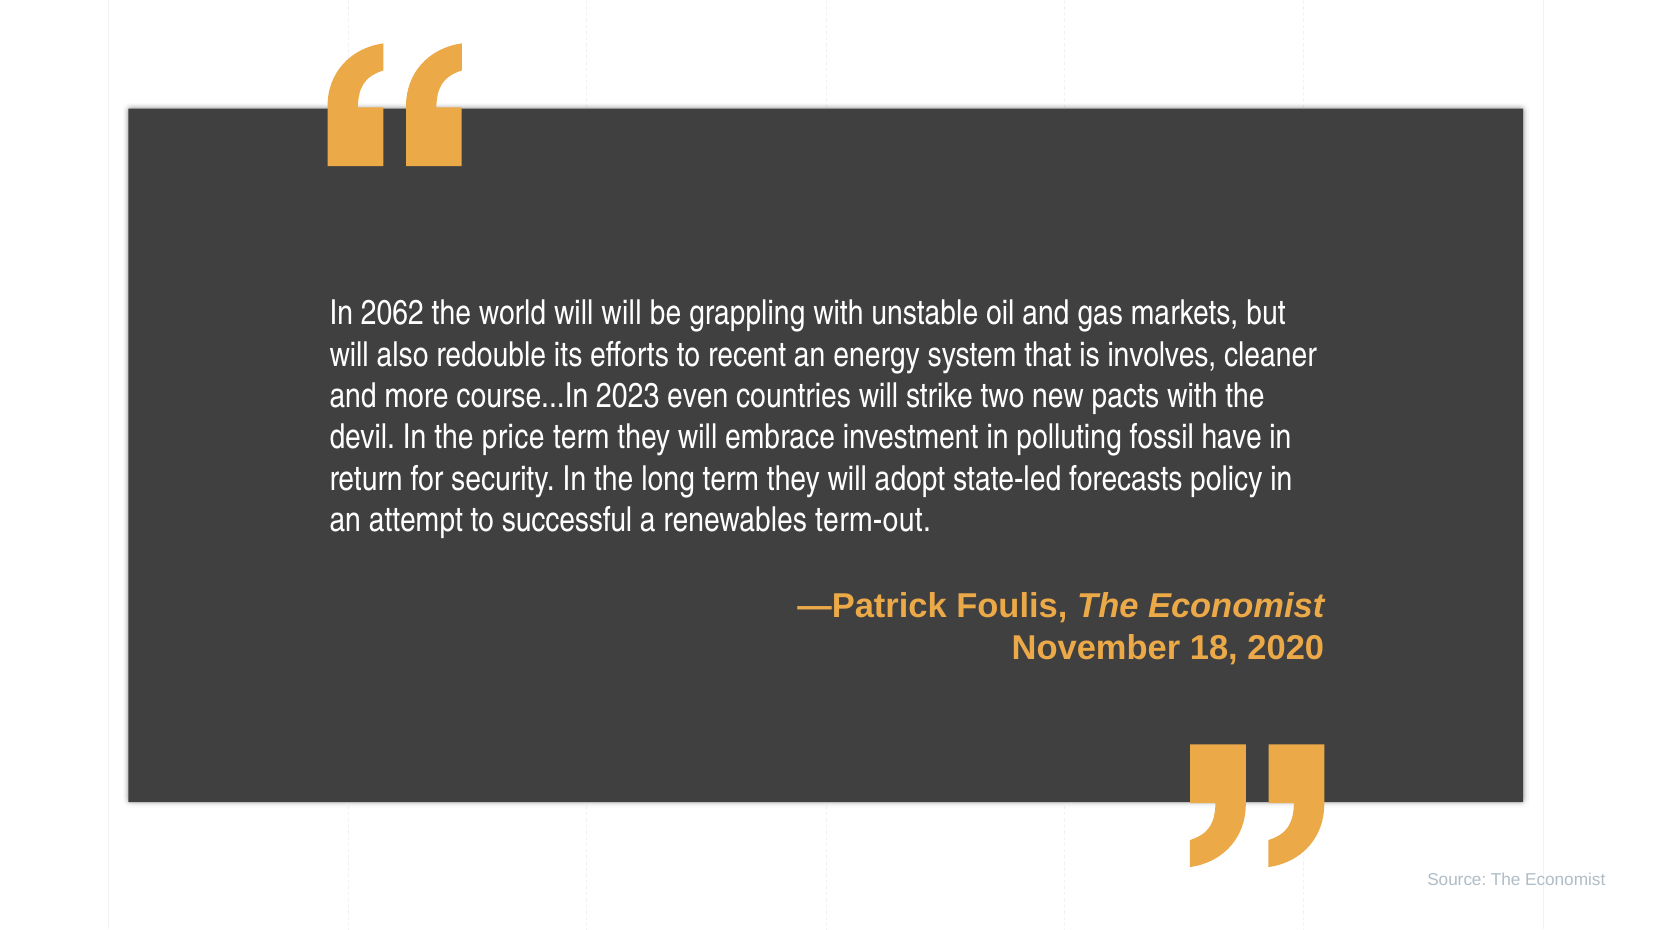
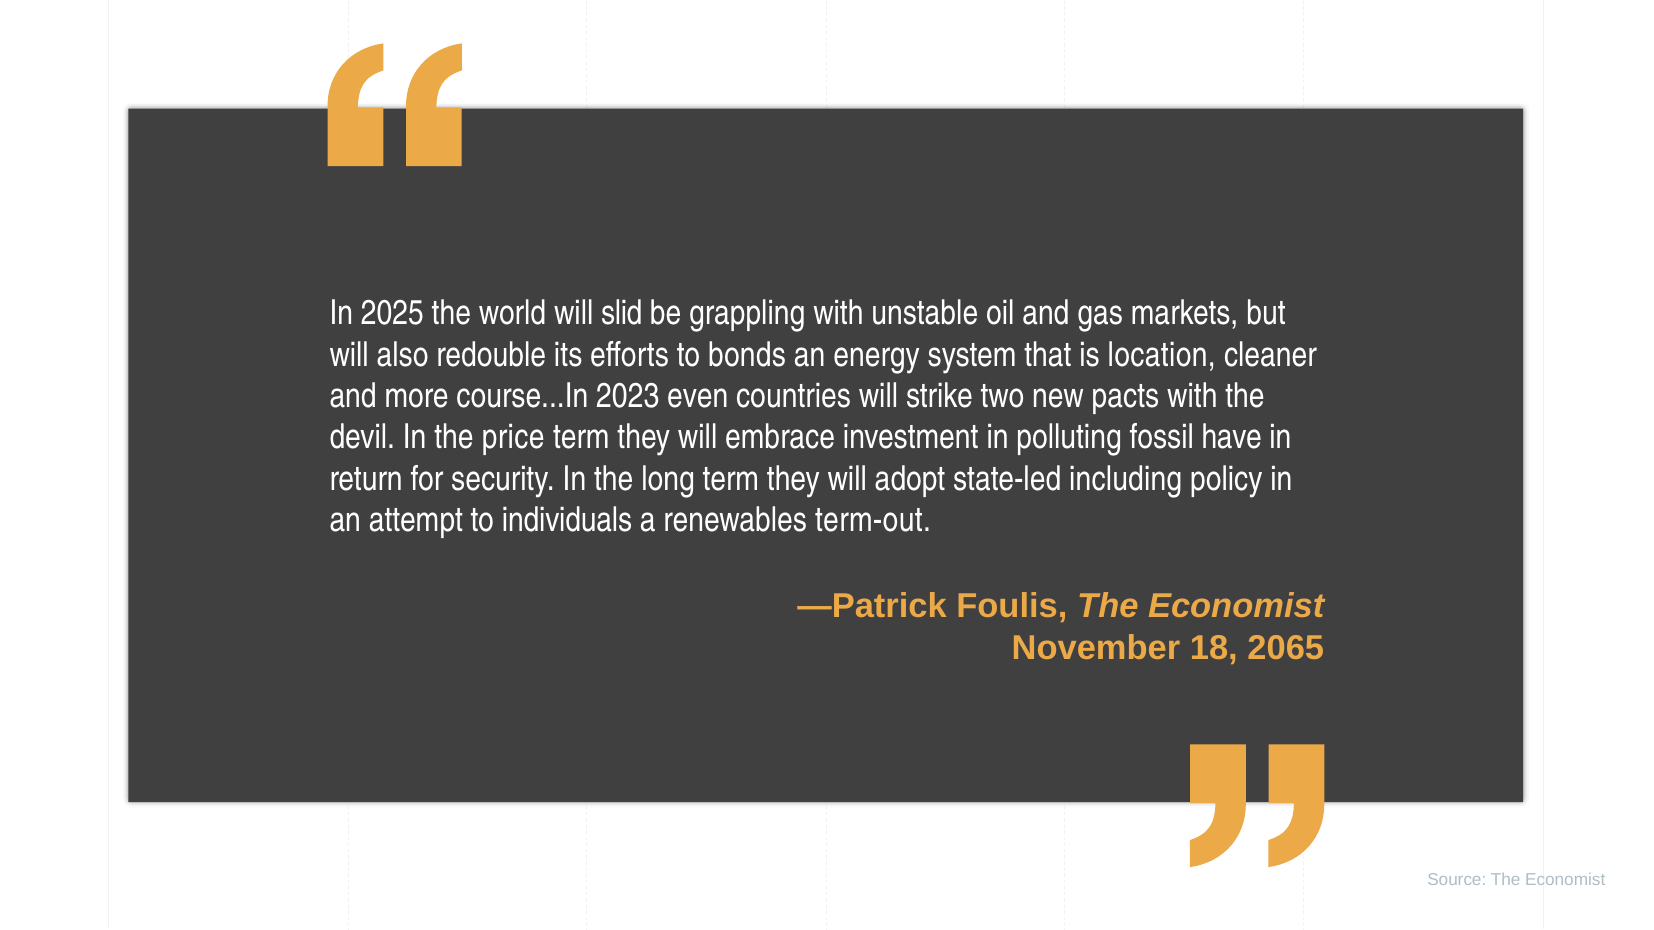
2062: 2062 -> 2025 (392, 314)
will will: will -> slid (622, 314)
recent: recent -> bonds (747, 355)
involves: involves -> location (1162, 355)
forecasts: forecasts -> including (1126, 479)
successful: successful -> individuals (567, 520)
2020: 2020 -> 2065 (1286, 648)
